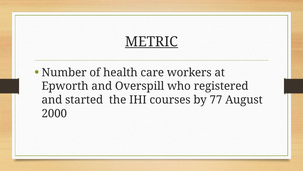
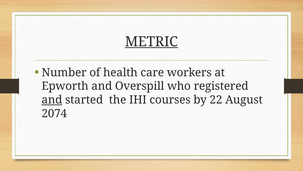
and underline: none -> present (52, 100)
77: 77 -> 22 (216, 100)
2000: 2000 -> 2074 (54, 113)
